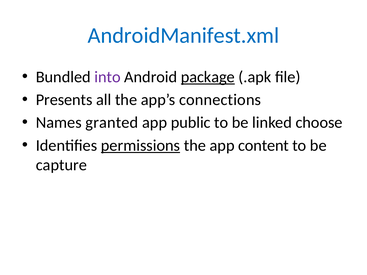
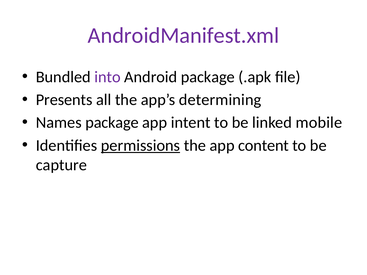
AndroidManifest.xml colour: blue -> purple (183, 36)
package underline: present -> none (208, 77)
connections: connections -> determining (220, 100)
Names granted: granted -> package (112, 123)
public: public -> intent (191, 123)
choose: choose -> mobile (319, 123)
